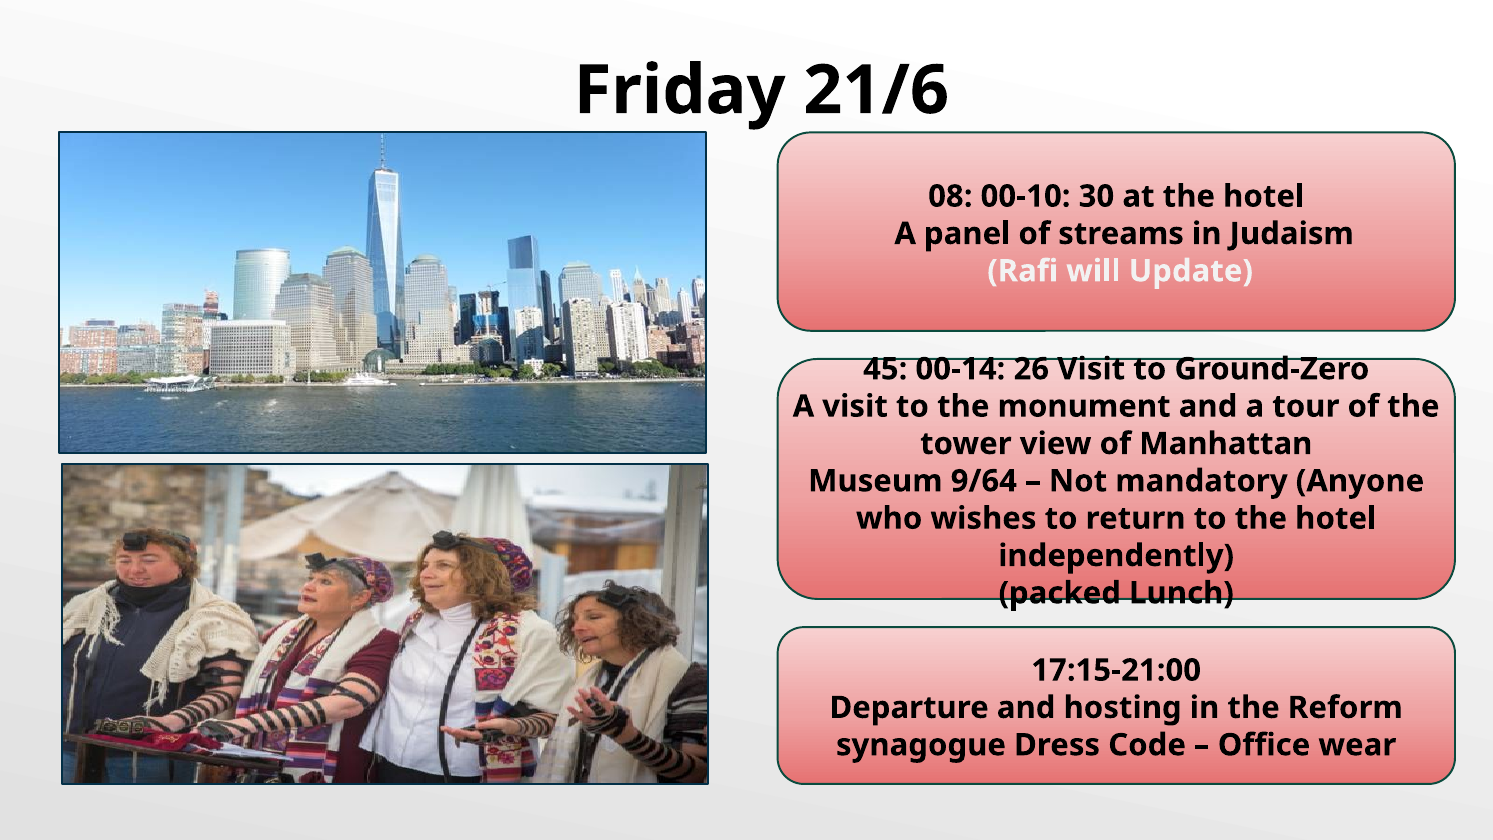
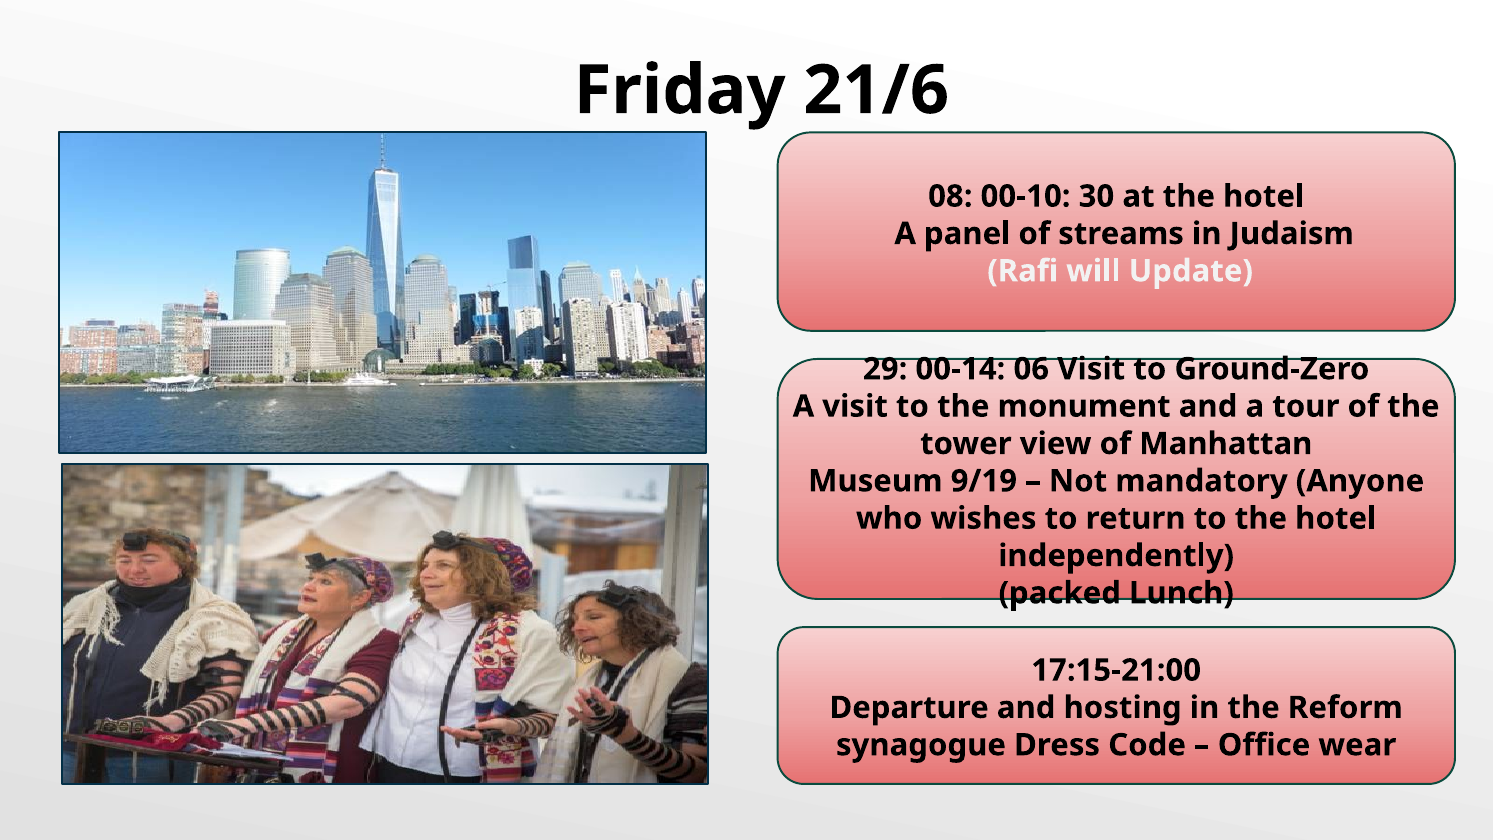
45: 45 -> 29 (885, 369)
26: 26 -> 06 (1031, 369)
9/64: 9/64 -> 9/19 (984, 481)
